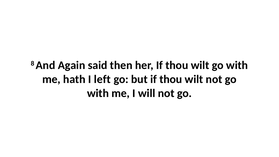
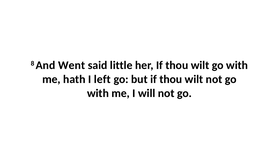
Again: Again -> Went (72, 65)
then: then -> little (121, 65)
